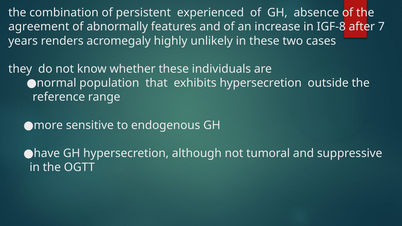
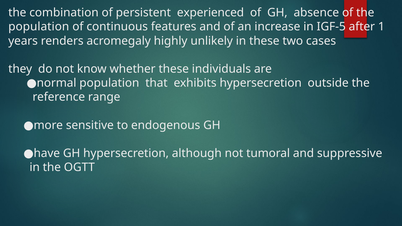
agreement: agreement -> population (39, 27)
abnormally: abnormally -> continuous (117, 27)
IGF-8: IGF-8 -> IGF-5 (331, 27)
7: 7 -> 1 (381, 27)
